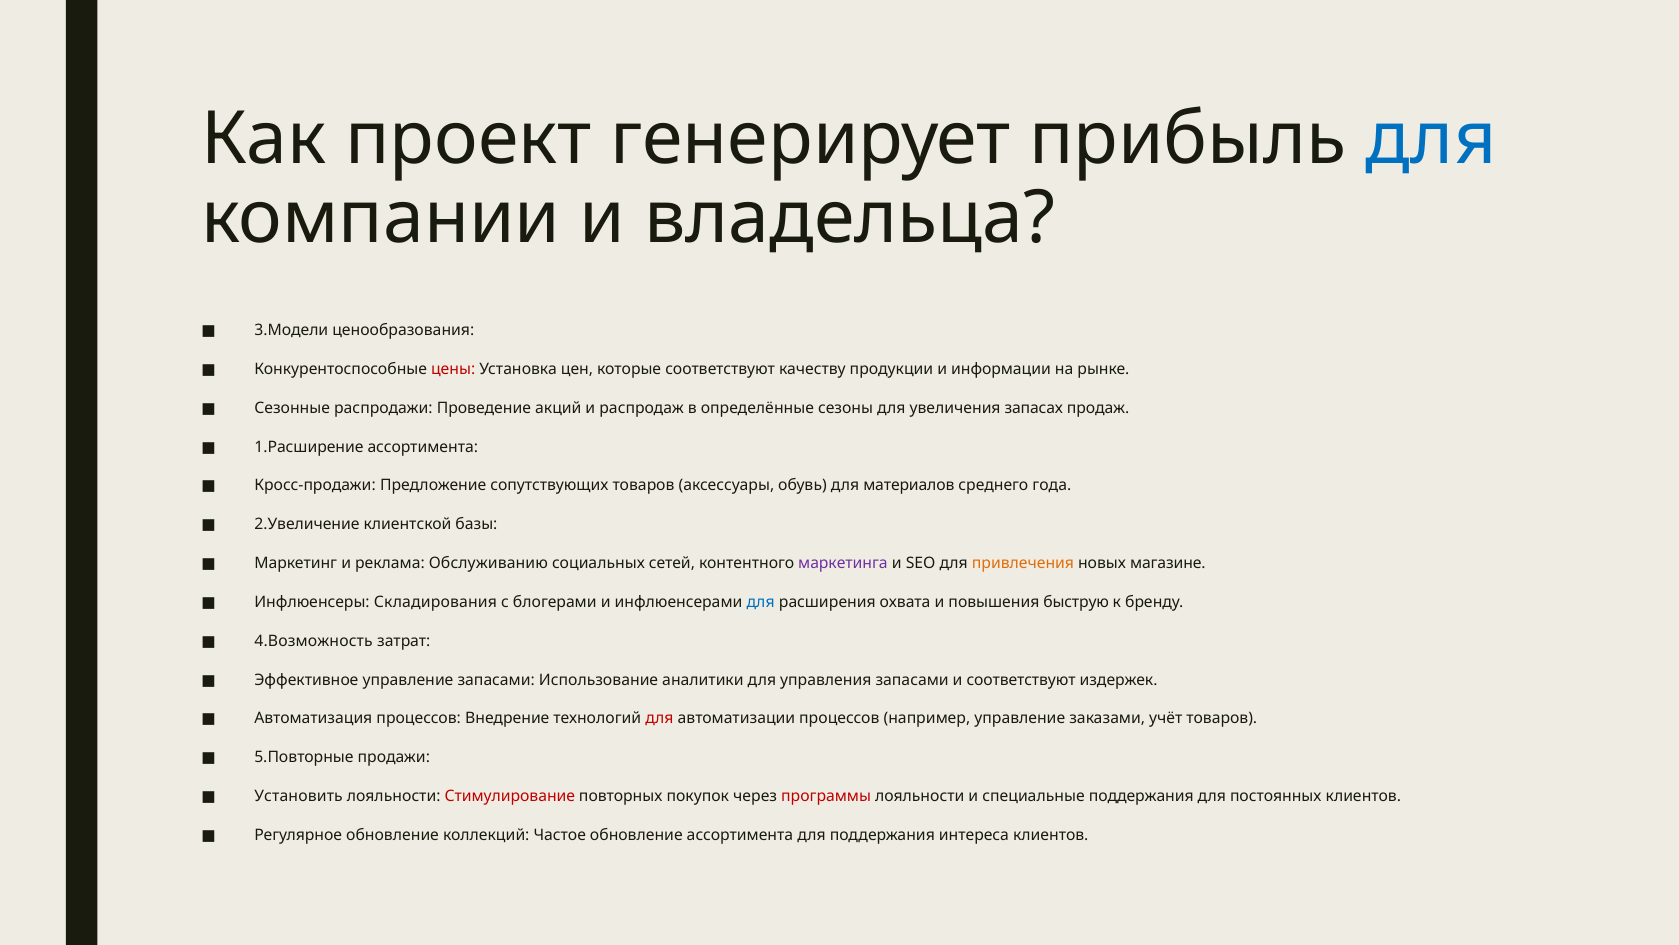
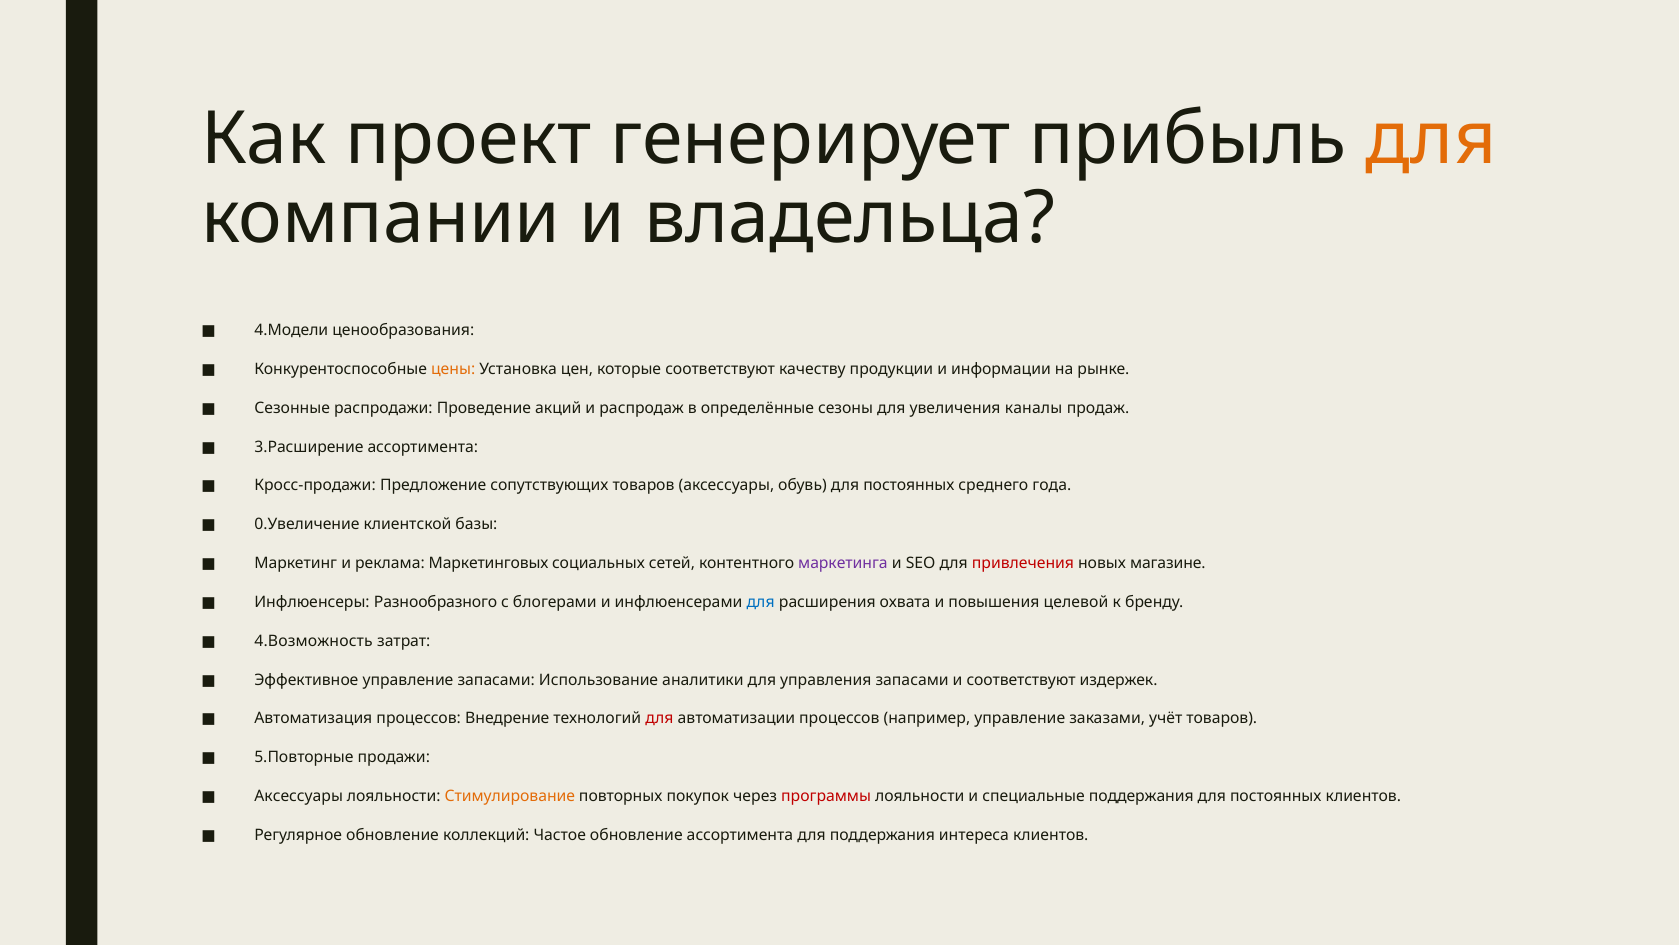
для colour: blue -> orange (1431, 139)
3.Модели: 3.Модели -> 4.Модели (291, 330)
цены colour: red -> orange (453, 369)
запасах: запасах -> каналы (1034, 408)
1.Расширение: 1.Расширение -> 3.Расширение (309, 447)
обувь для материалов: материалов -> постоянных (909, 485)
2.Увеличение: 2.Увеличение -> 0.Увеличение (307, 524)
Обслуживанию: Обслуживанию -> Маркетинговых (489, 563)
привлечения colour: orange -> red (1023, 563)
Складирования: Складирования -> Разнообразного (436, 602)
быструю: быструю -> целевой (1076, 602)
Установить: Установить -> Аксессуары (299, 796)
Стимулирование colour: red -> orange (510, 796)
